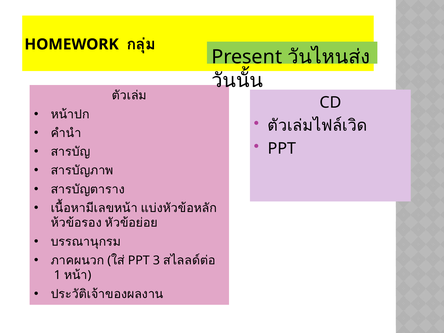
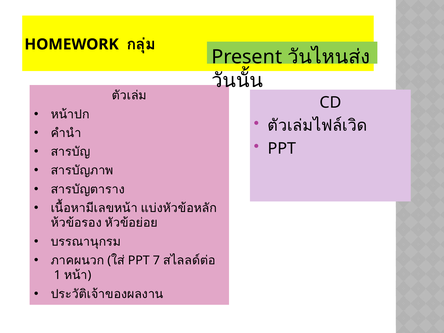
3: 3 -> 7 (156, 260)
